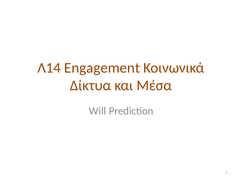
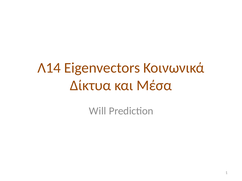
Engagement: Engagement -> Eigenvectors (102, 68)
